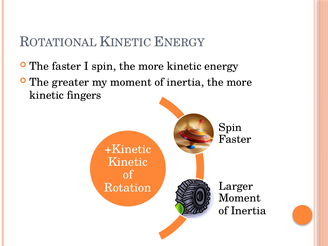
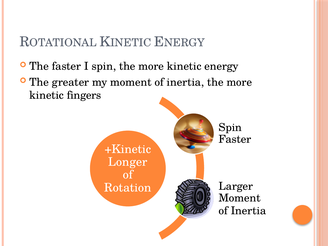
Kinetic: Kinetic -> Longer (128, 162)
